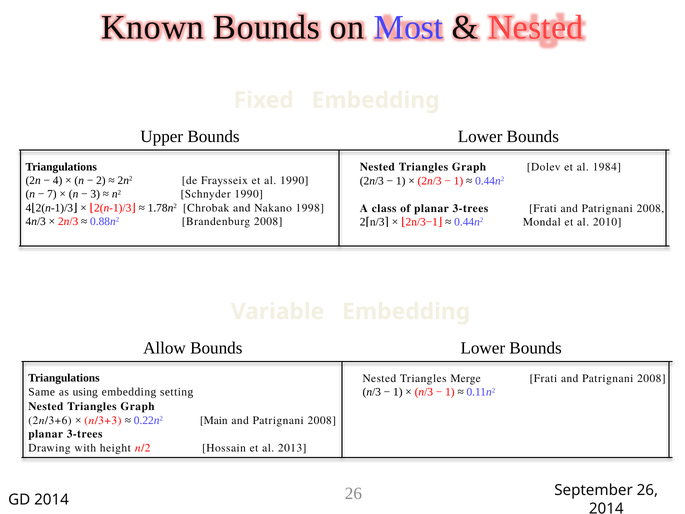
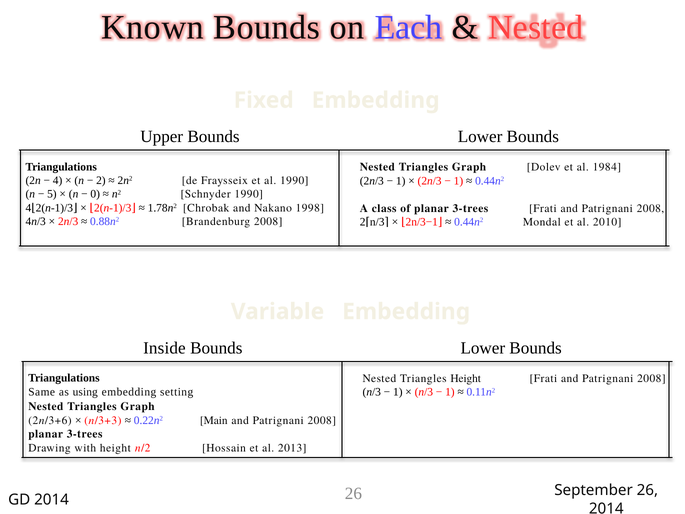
Most: Most -> Each (408, 27)
7: 7 -> 5 (52, 194)
3: 3 -> 0 (95, 194)
Allow: Allow -> Inside (164, 348)
Triangles Merge: Merge -> Height (466, 378)
